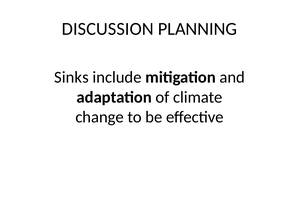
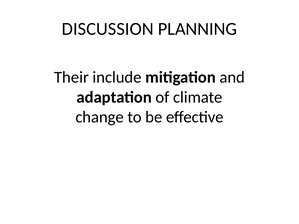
Sinks: Sinks -> Their (71, 77)
